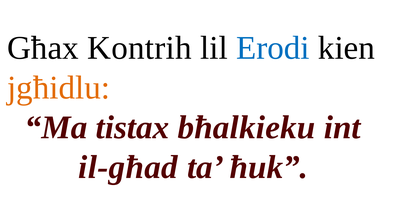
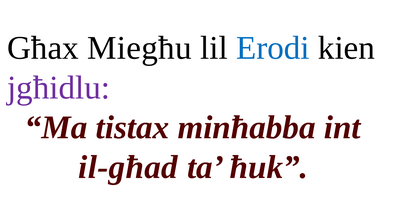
Kontrih: Kontrih -> Miegħu (139, 48)
jgħidlu colour: orange -> purple (59, 88)
bħalkieku: bħalkieku -> minħabba (247, 128)
